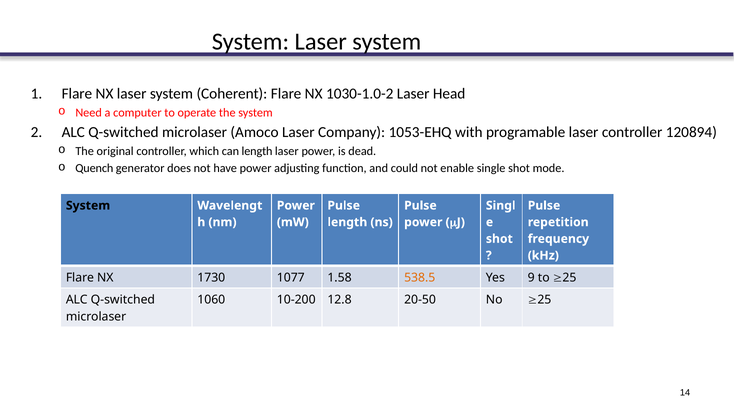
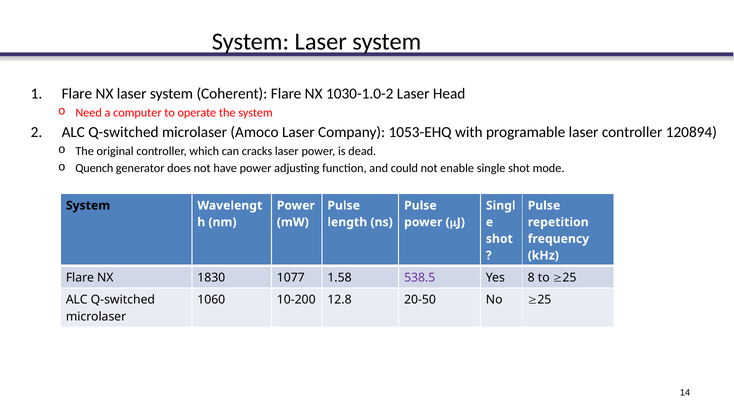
can length: length -> cracks (257, 151)
1730: 1730 -> 1830 (211, 278)
538.5 colour: orange -> purple (420, 278)
9: 9 -> 8 (531, 278)
